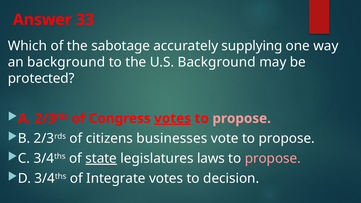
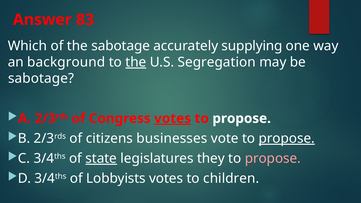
33: 33 -> 83 (85, 20)
the underline: none -> present (136, 62)
U.S Background: Background -> Segregation (217, 62)
protected: protected -> sabotage (41, 78)
propose colour: pink -> white (242, 118)
propose underline: none -> present (287, 138)
laws: laws -> they (211, 158)
Integrate: Integrate -> Lobbyists (116, 178)
decision: decision -> children (231, 178)
